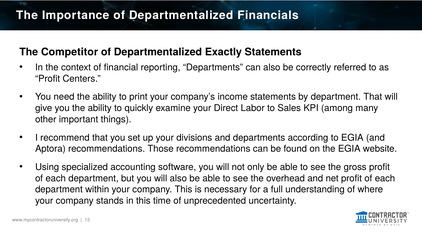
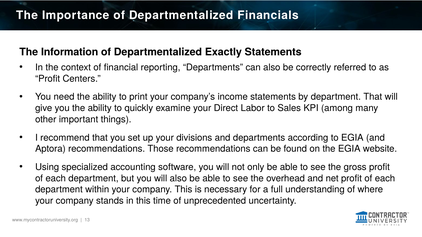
Competitor: Competitor -> Information (70, 52)
